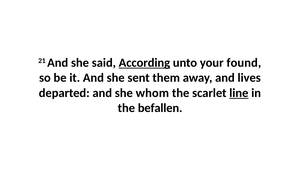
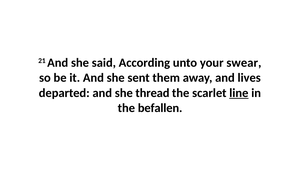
According underline: present -> none (144, 63)
found: found -> swear (244, 63)
whom: whom -> thread (152, 93)
